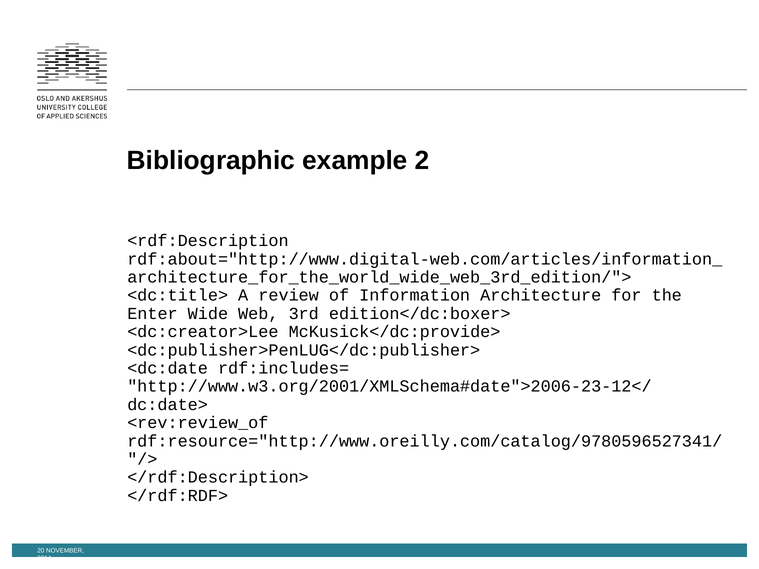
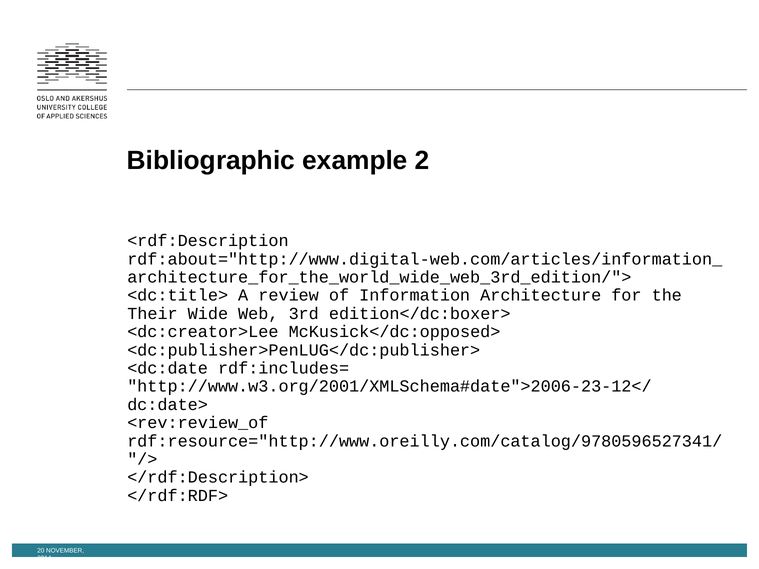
Enter: Enter -> Their (152, 314)
McKusick</dc:provide>: McKusick</dc:provide> -> McKusick</dc:opposed> (395, 332)
